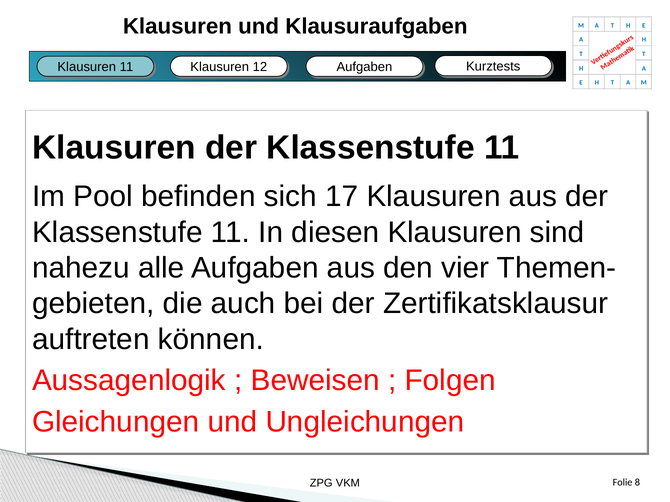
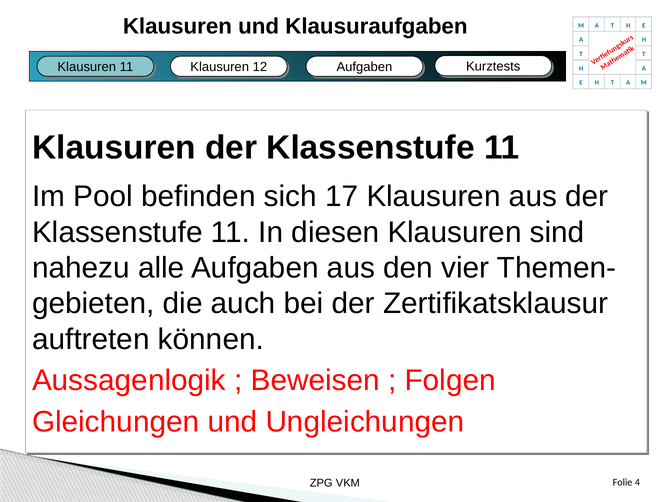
8: 8 -> 4 (637, 483)
